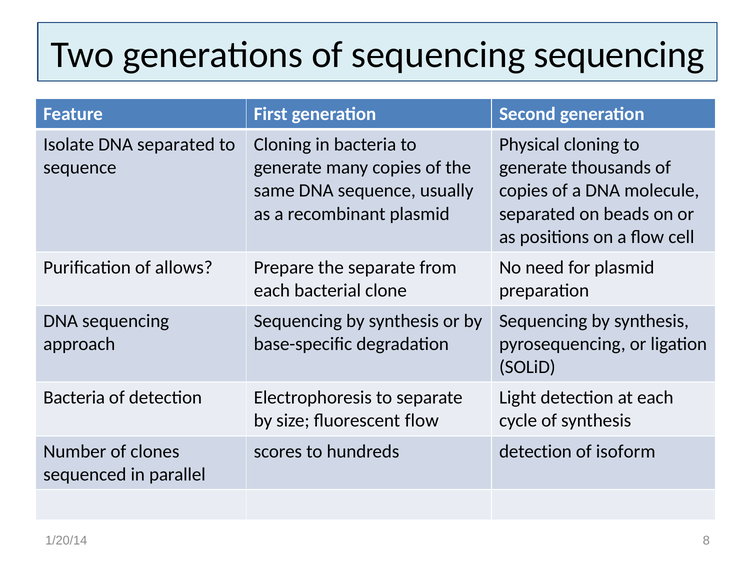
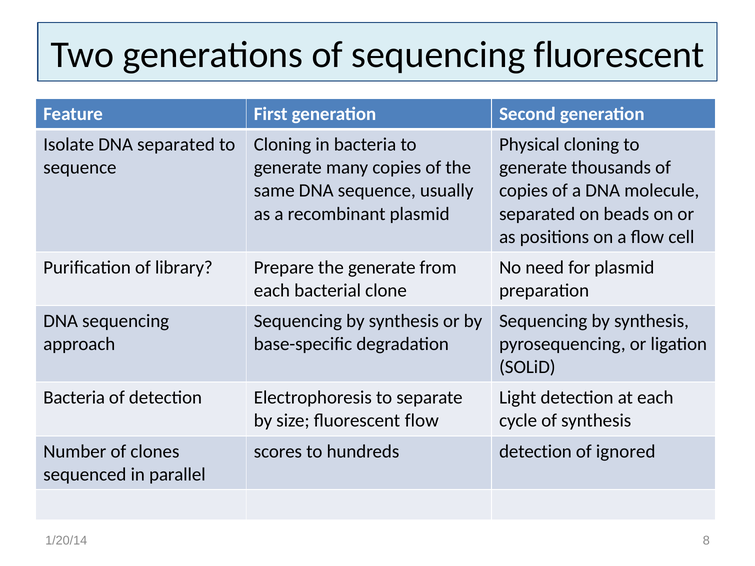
sequencing sequencing: sequencing -> fluorescent (619, 55)
allows: allows -> library (184, 268)
the separate: separate -> generate (382, 268)
isoform: isoform -> ignored (626, 452)
